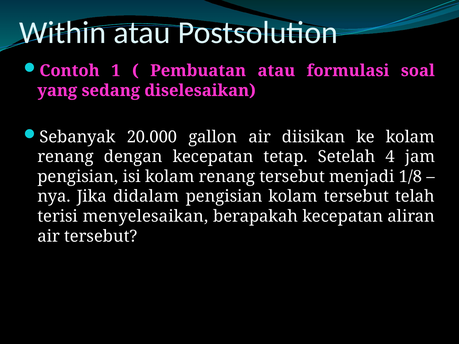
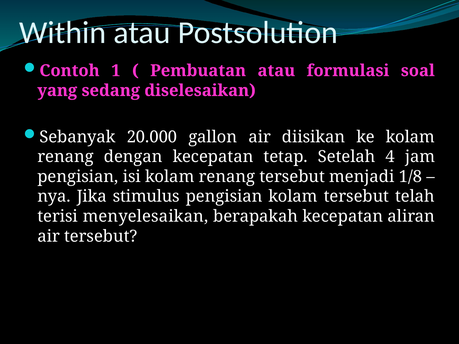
didalam: didalam -> stimulus (146, 197)
